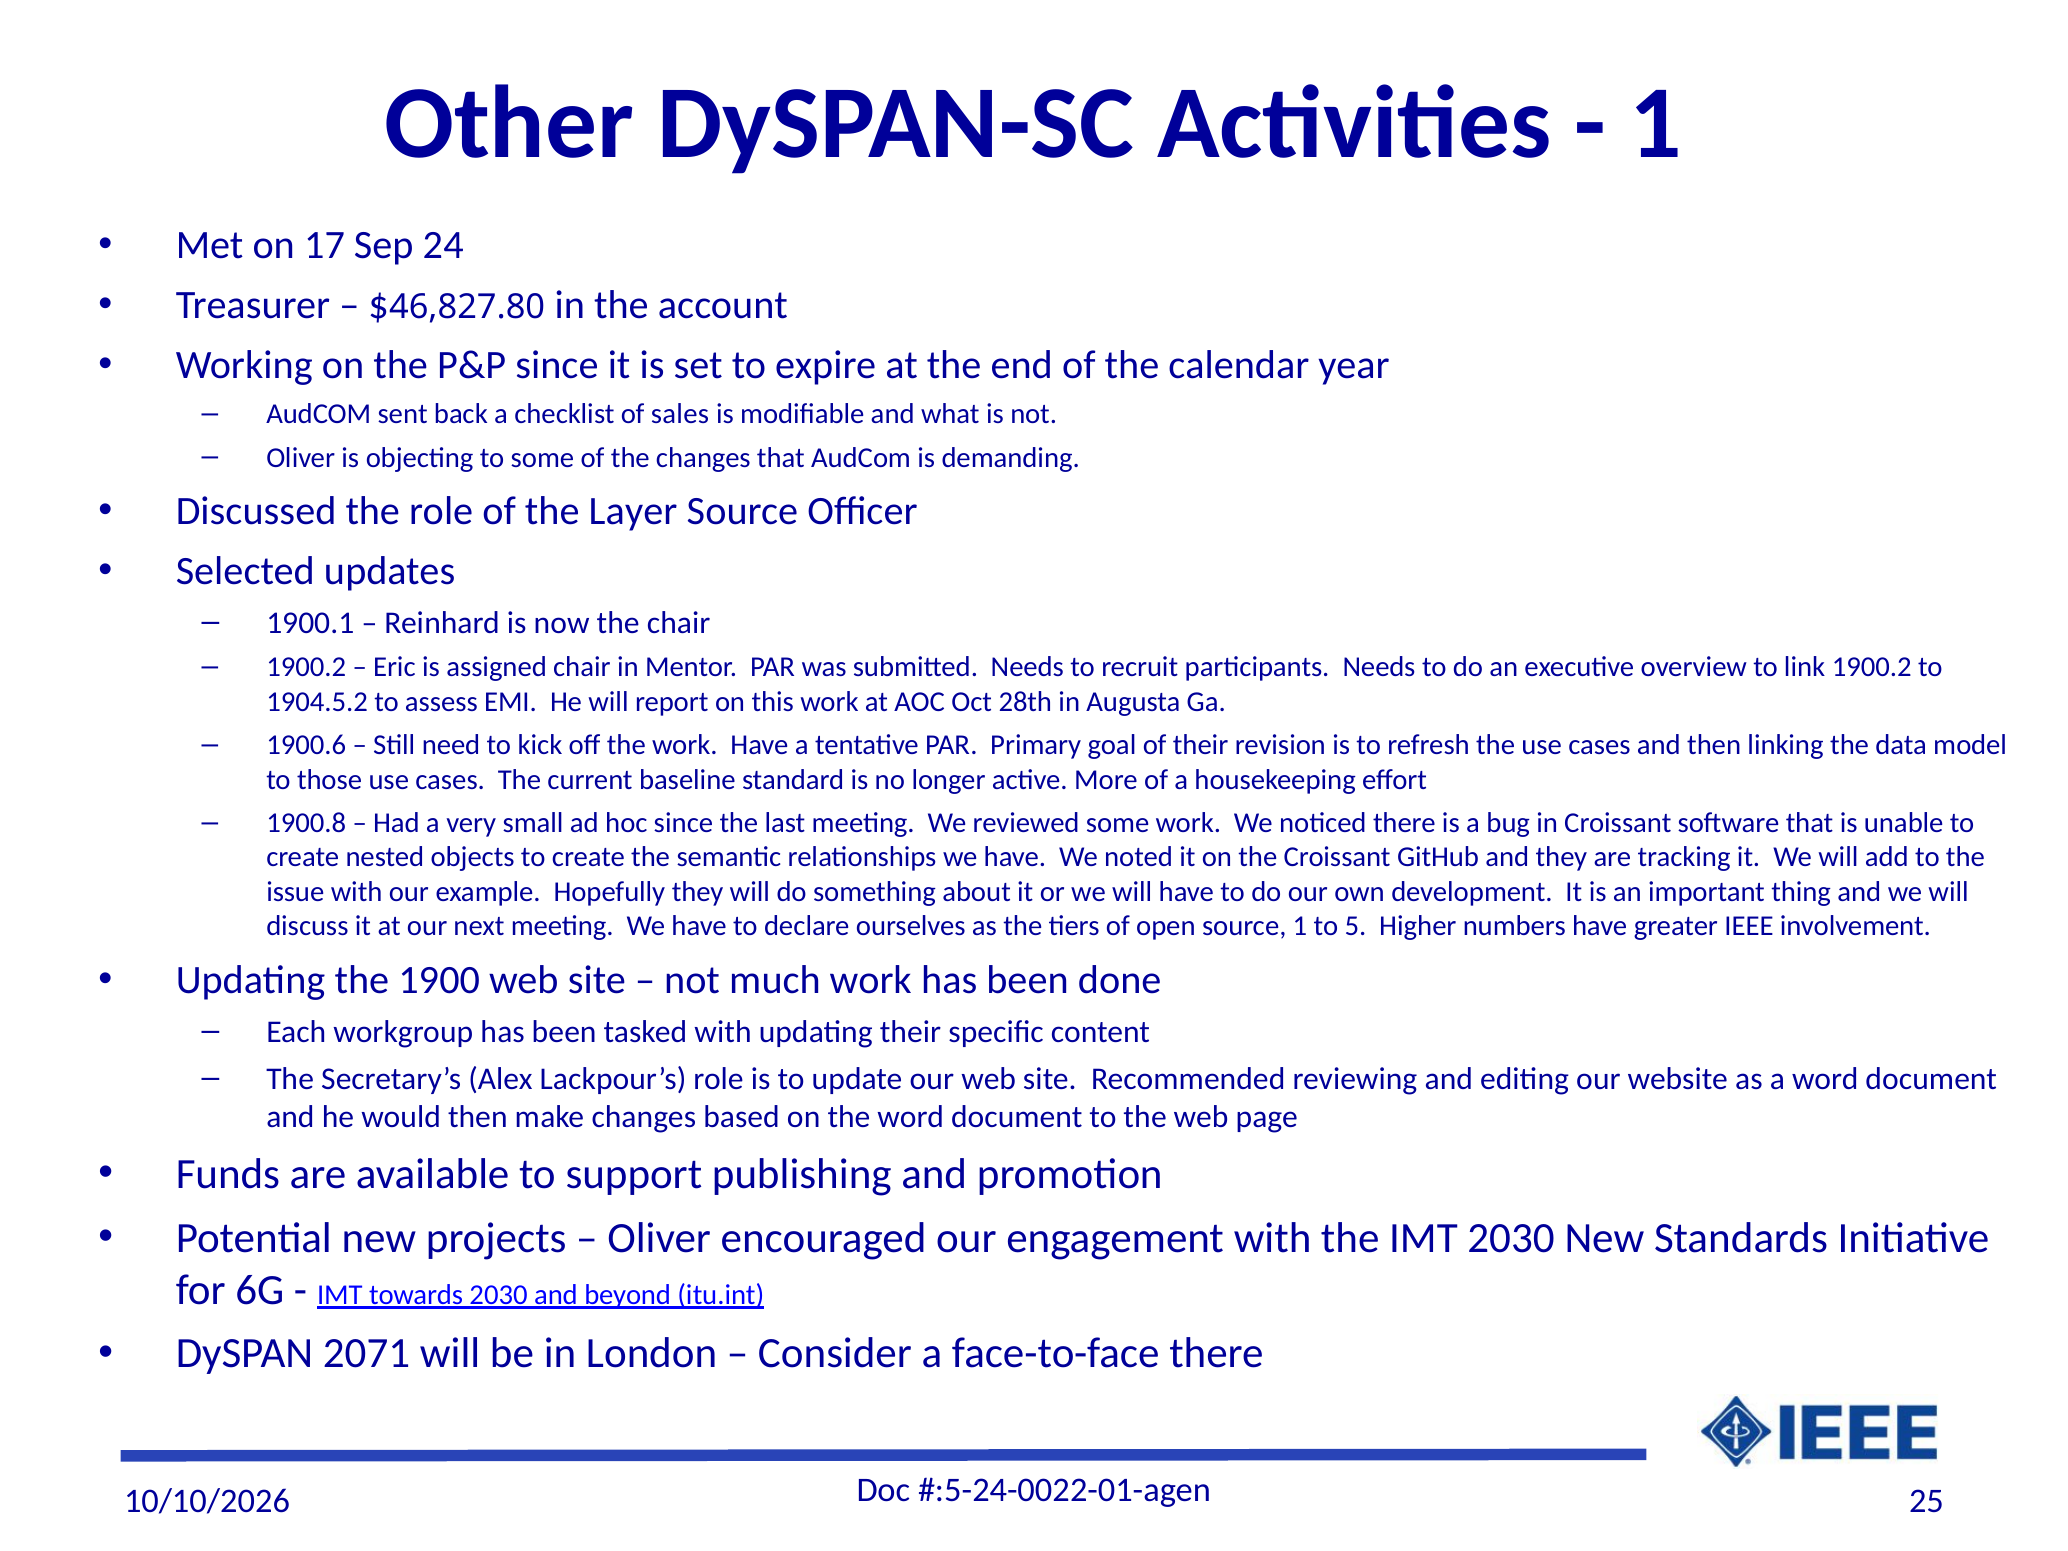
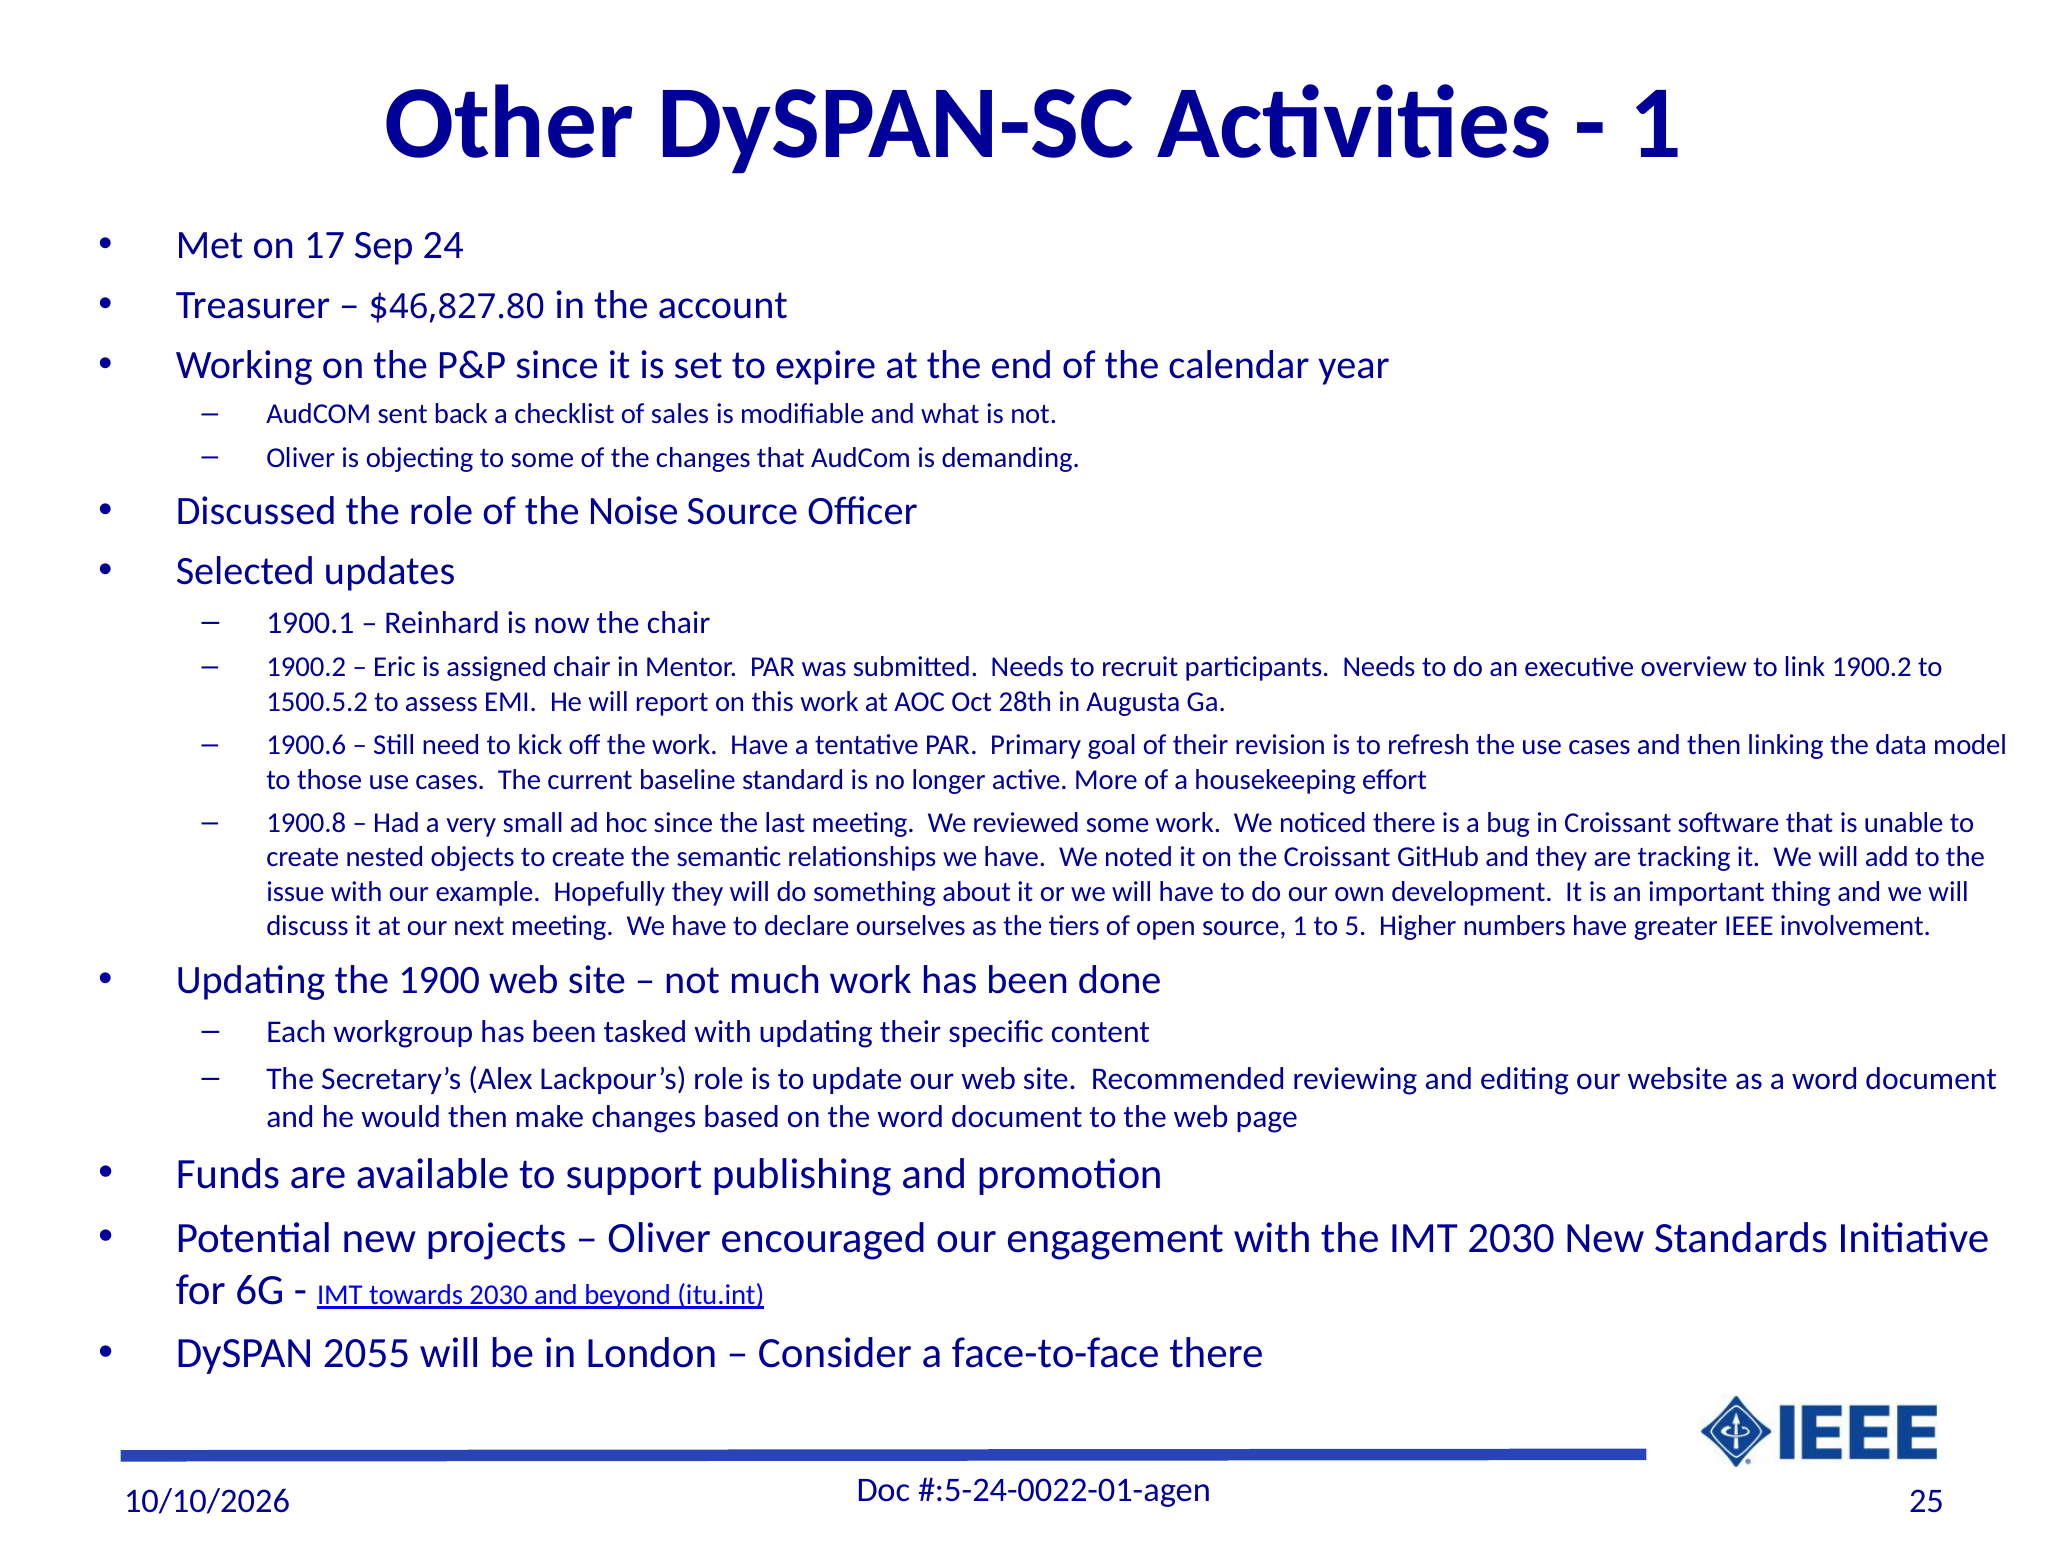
Layer: Layer -> Noise (633, 511)
1904.5.2: 1904.5.2 -> 1500.5.2 (317, 702)
2071: 2071 -> 2055 (366, 1354)
